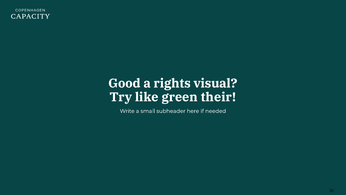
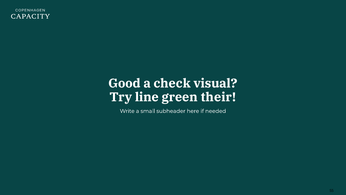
rights: rights -> check (172, 83)
like: like -> line (147, 97)
